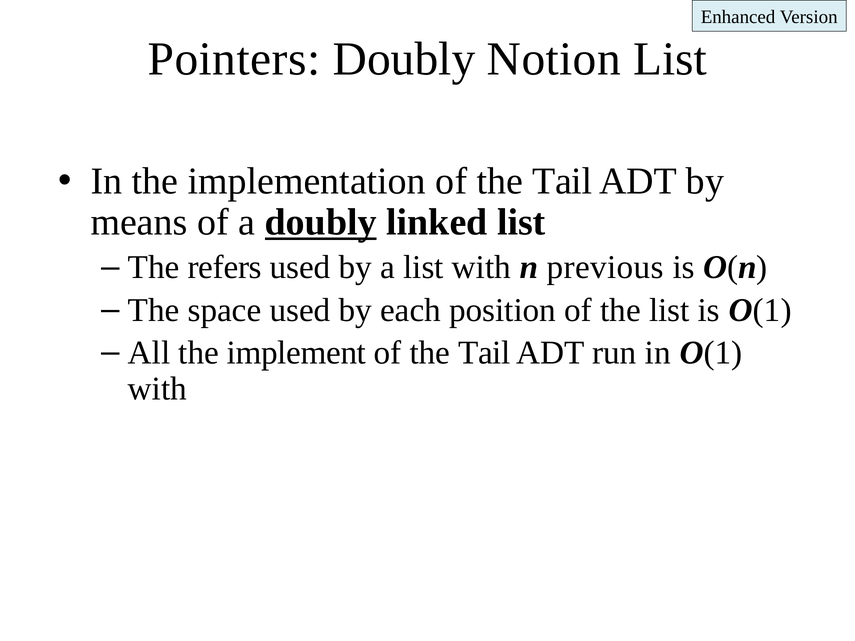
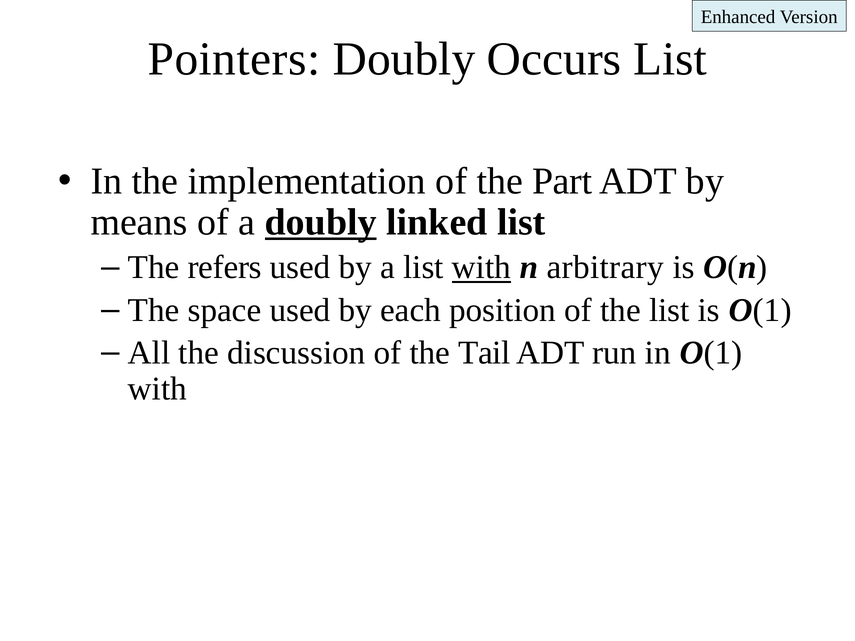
Notion: Notion -> Occurs (554, 59)
implementation of the Tail: Tail -> Part (562, 181)
with underline: none -> present (481, 268)
previous: previous -> arbitrary (605, 268)
implement: implement -> discussion (296, 353)
